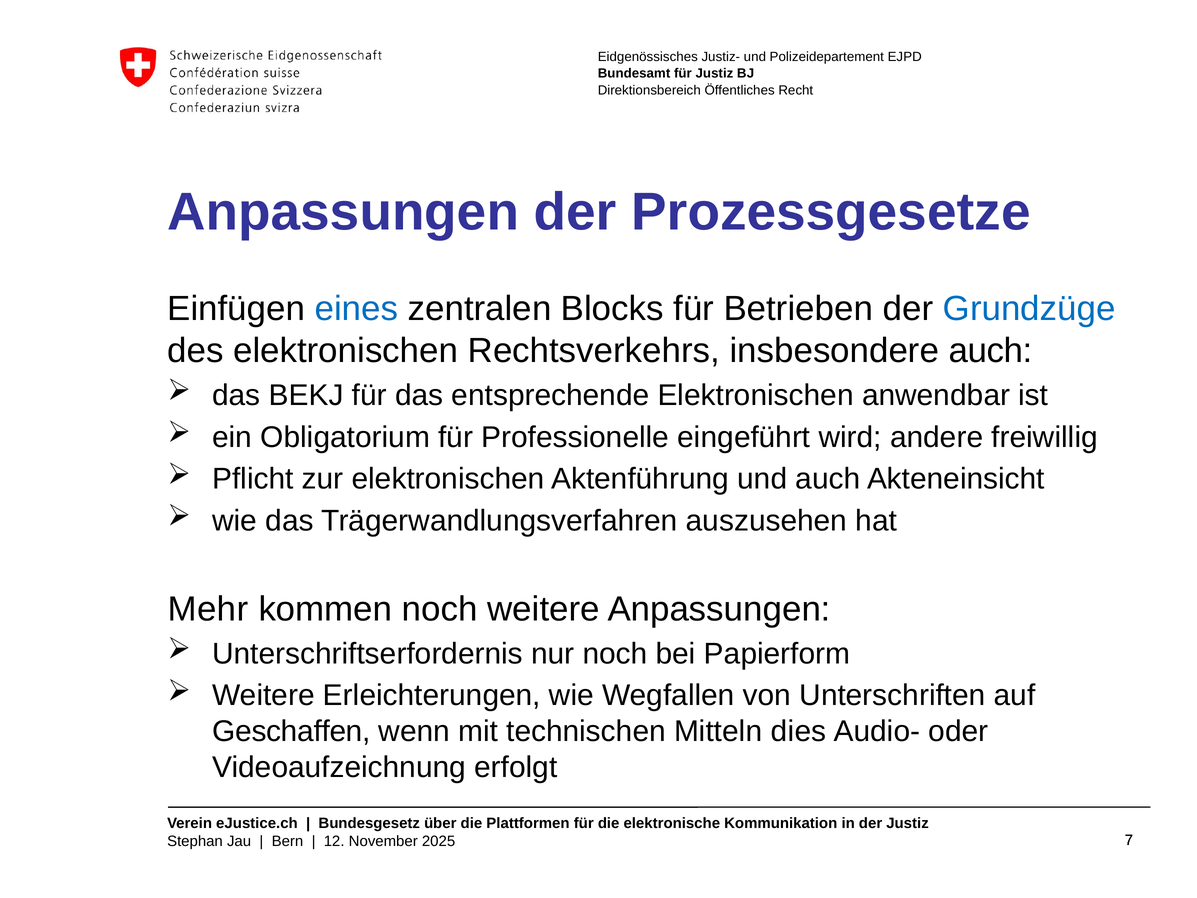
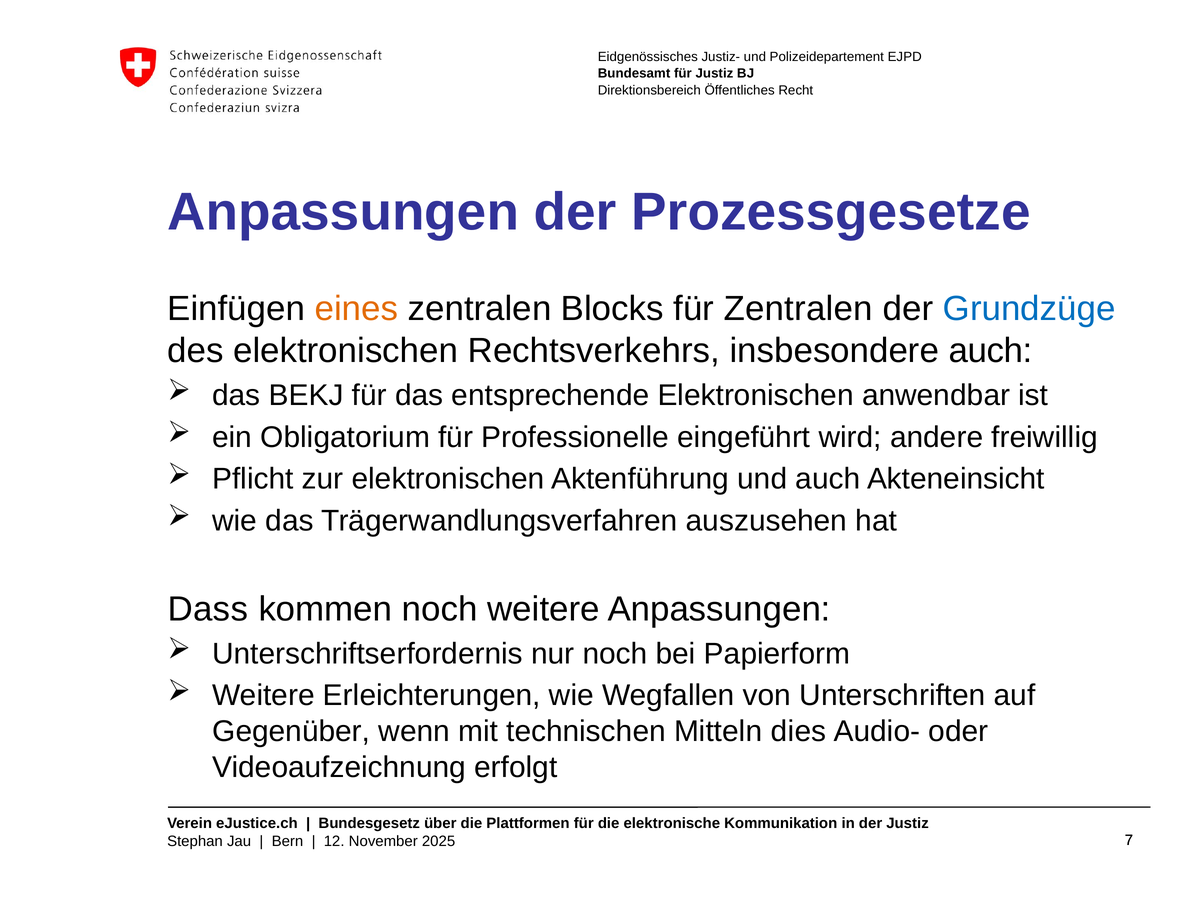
eines colour: blue -> orange (356, 309)
für Betrieben: Betrieben -> Zentralen (798, 309)
Mehr: Mehr -> Dass (208, 609)
Geschaffen: Geschaffen -> Gegenüber (291, 731)
